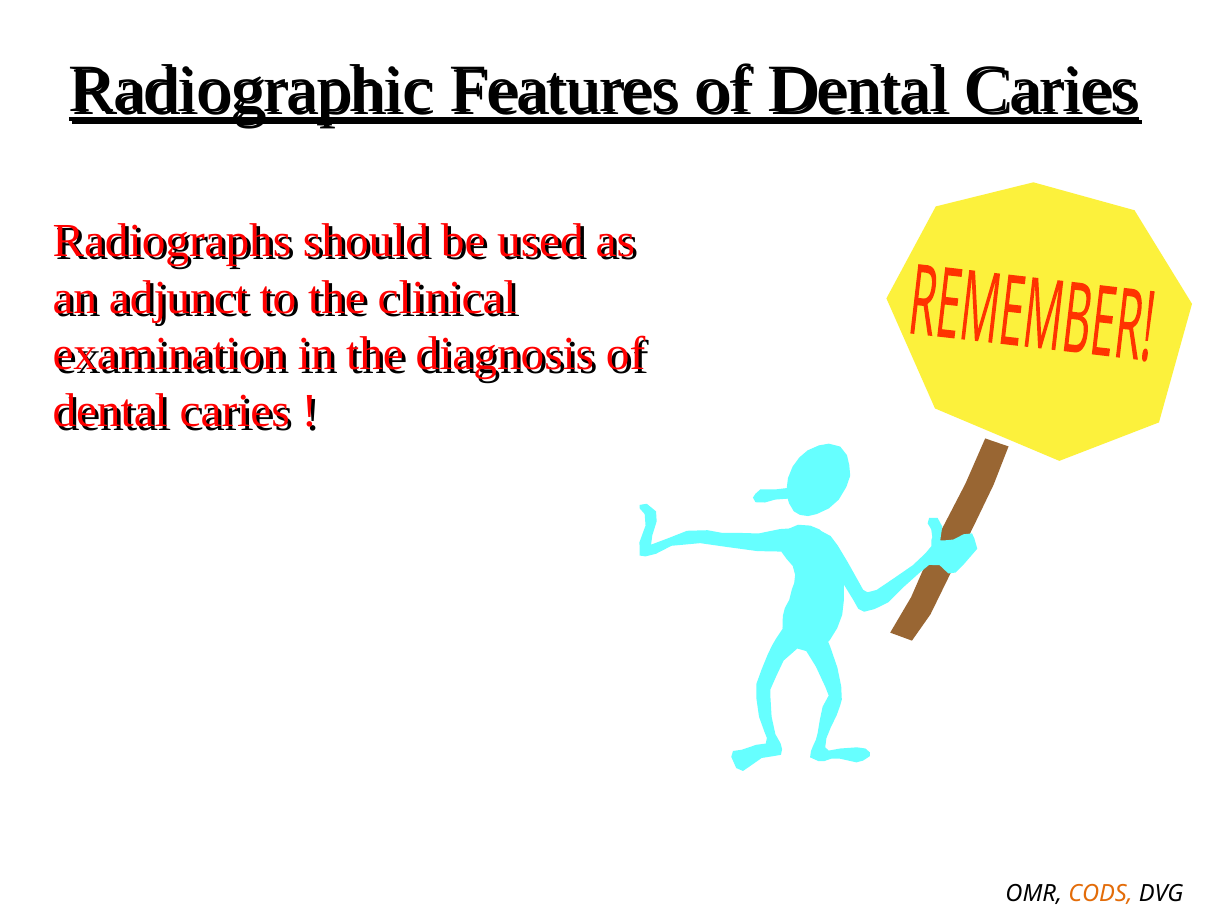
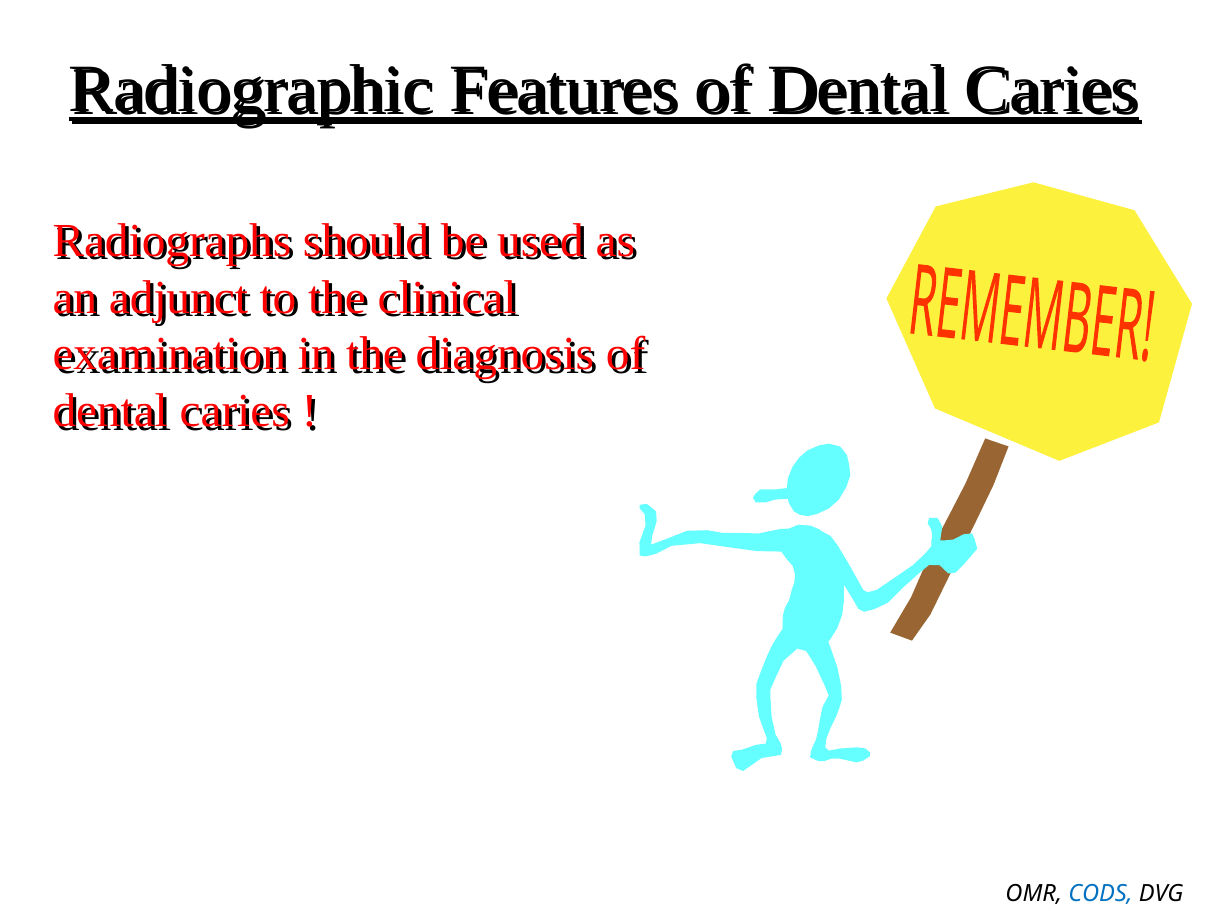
CODS colour: orange -> blue (1101, 894)
